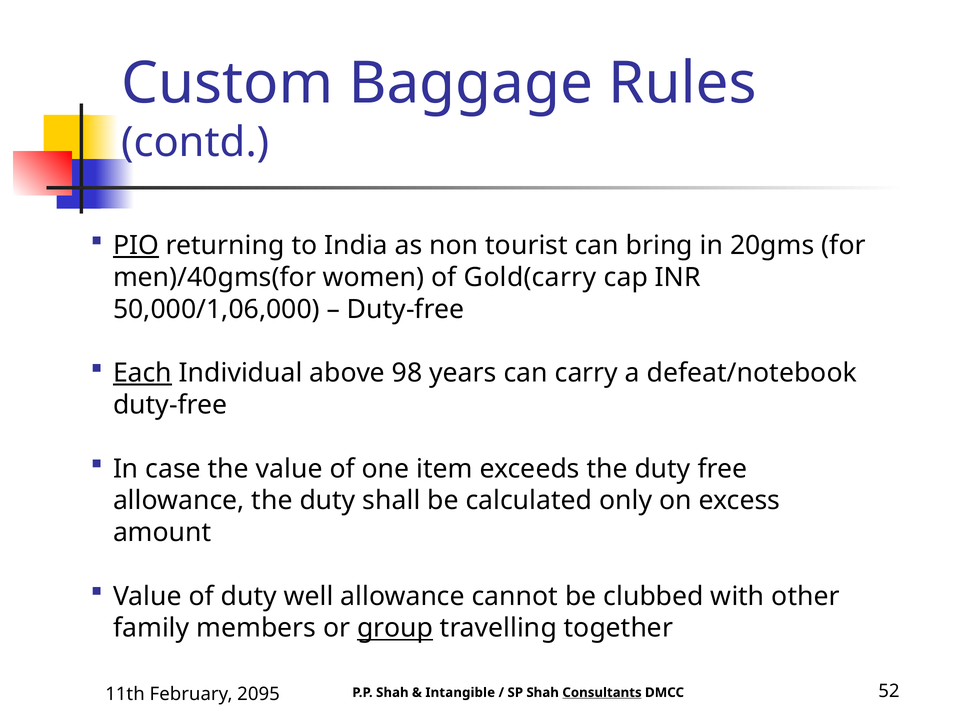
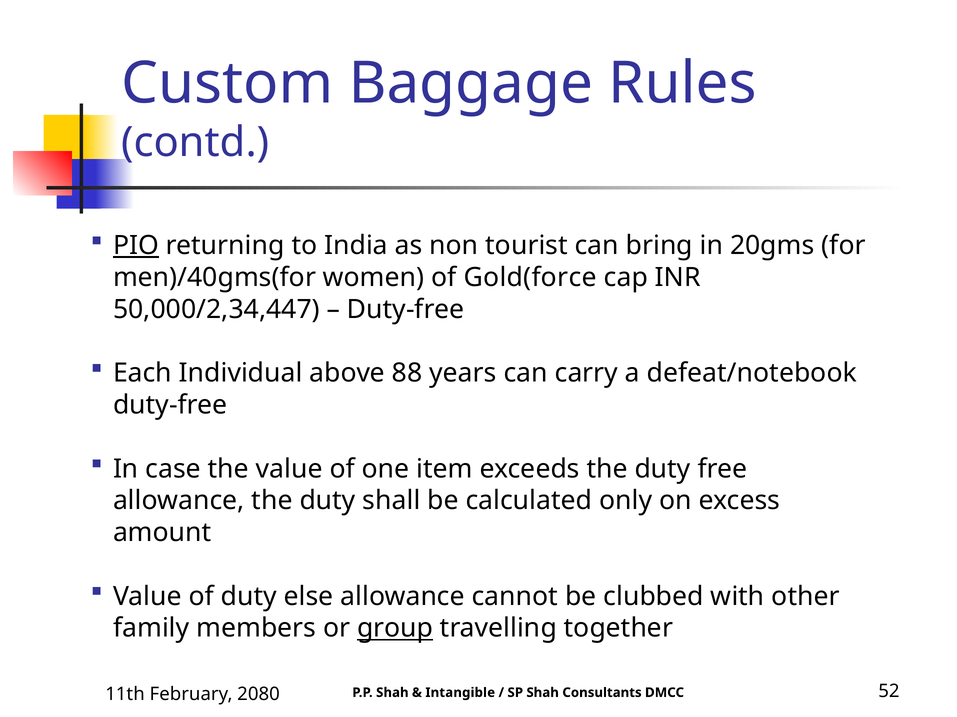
Gold(carry: Gold(carry -> Gold(force (530, 278)
50,000/1,06,000: 50,000/1,06,000 -> 50,000/2,34,447 (216, 310)
Each underline: present -> none (142, 373)
98: 98 -> 88 (407, 373)
well: well -> else (309, 597)
2095: 2095 -> 2080 (259, 695)
Consultants underline: present -> none (602, 693)
